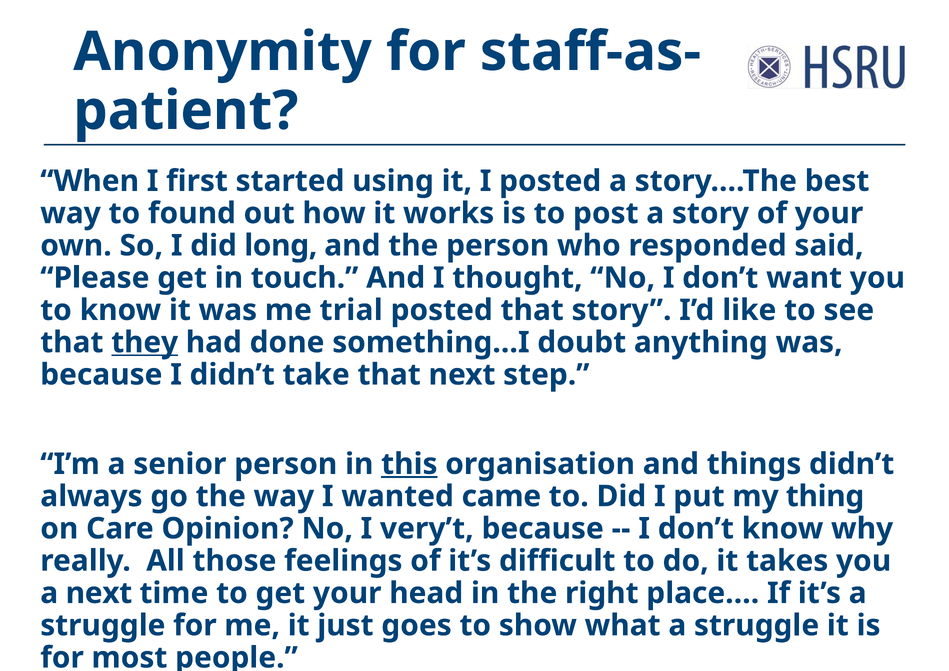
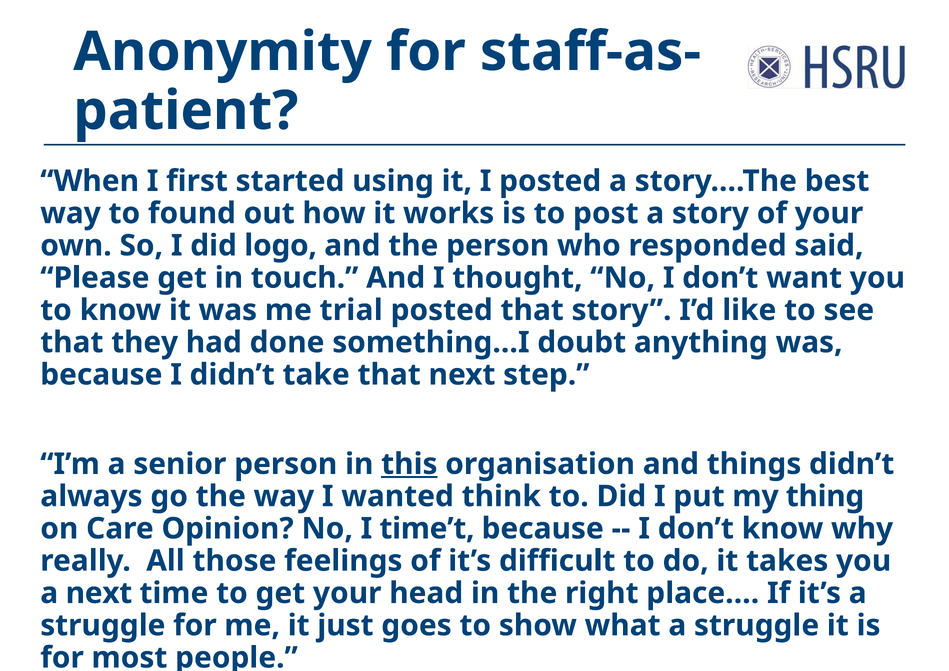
long: long -> logo (281, 246)
they underline: present -> none (145, 342)
came: came -> think (501, 496)
very’t: very’t -> time’t (427, 529)
